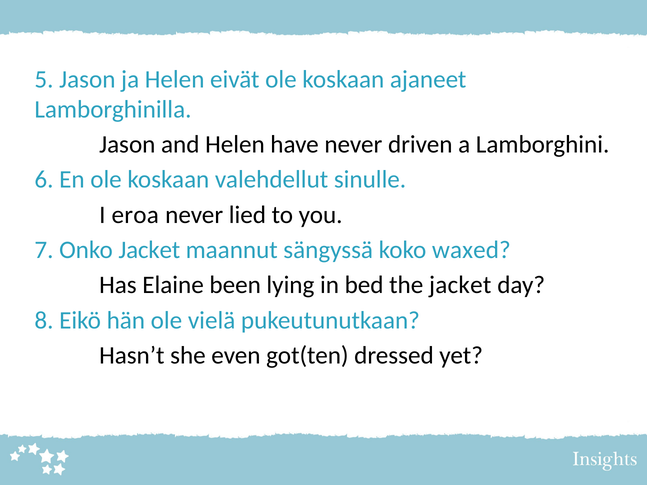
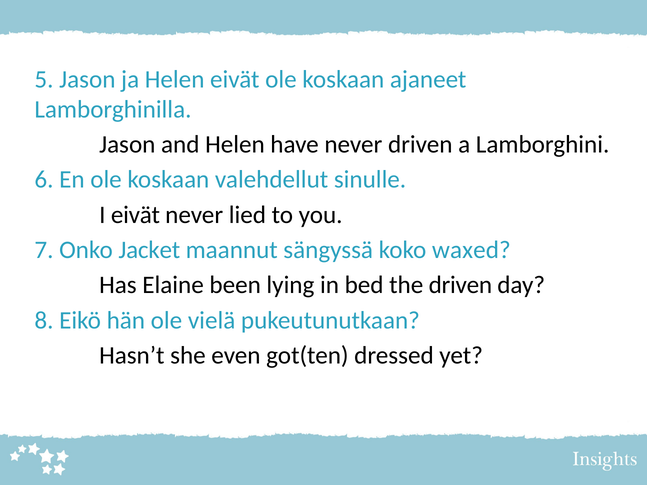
I eroa: eroa -> eivät (135, 215)
the jacket: jacket -> driven (460, 285)
